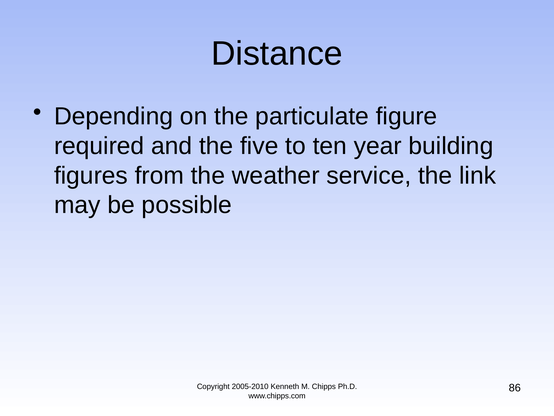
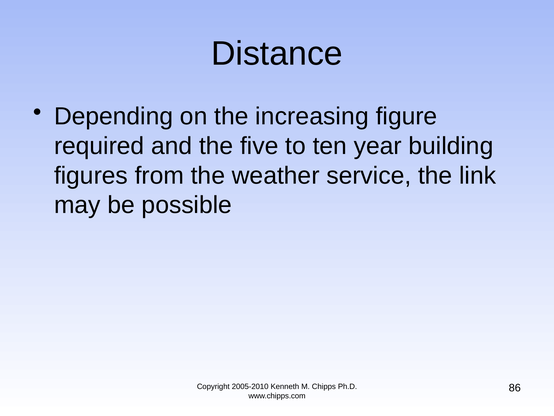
particulate: particulate -> increasing (312, 116)
